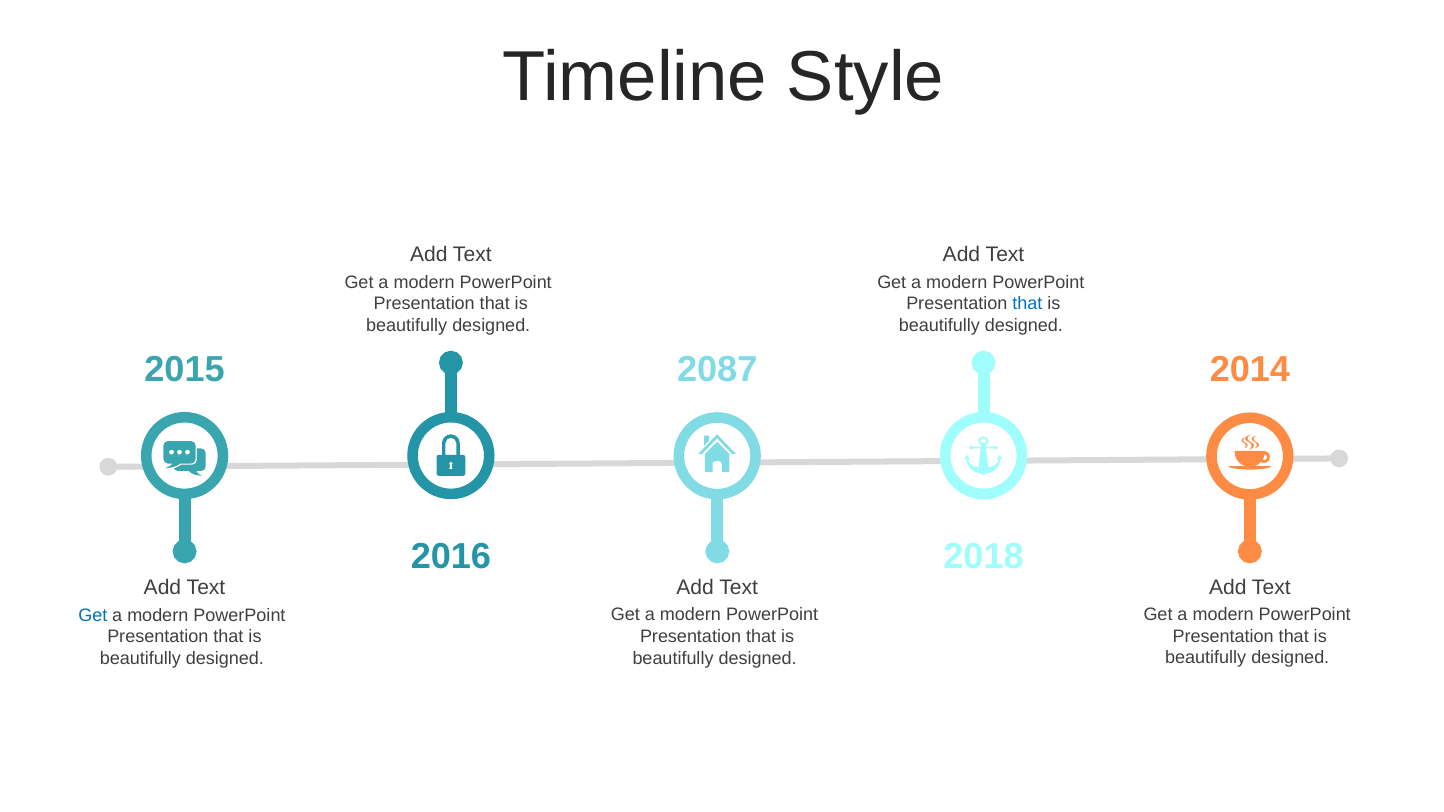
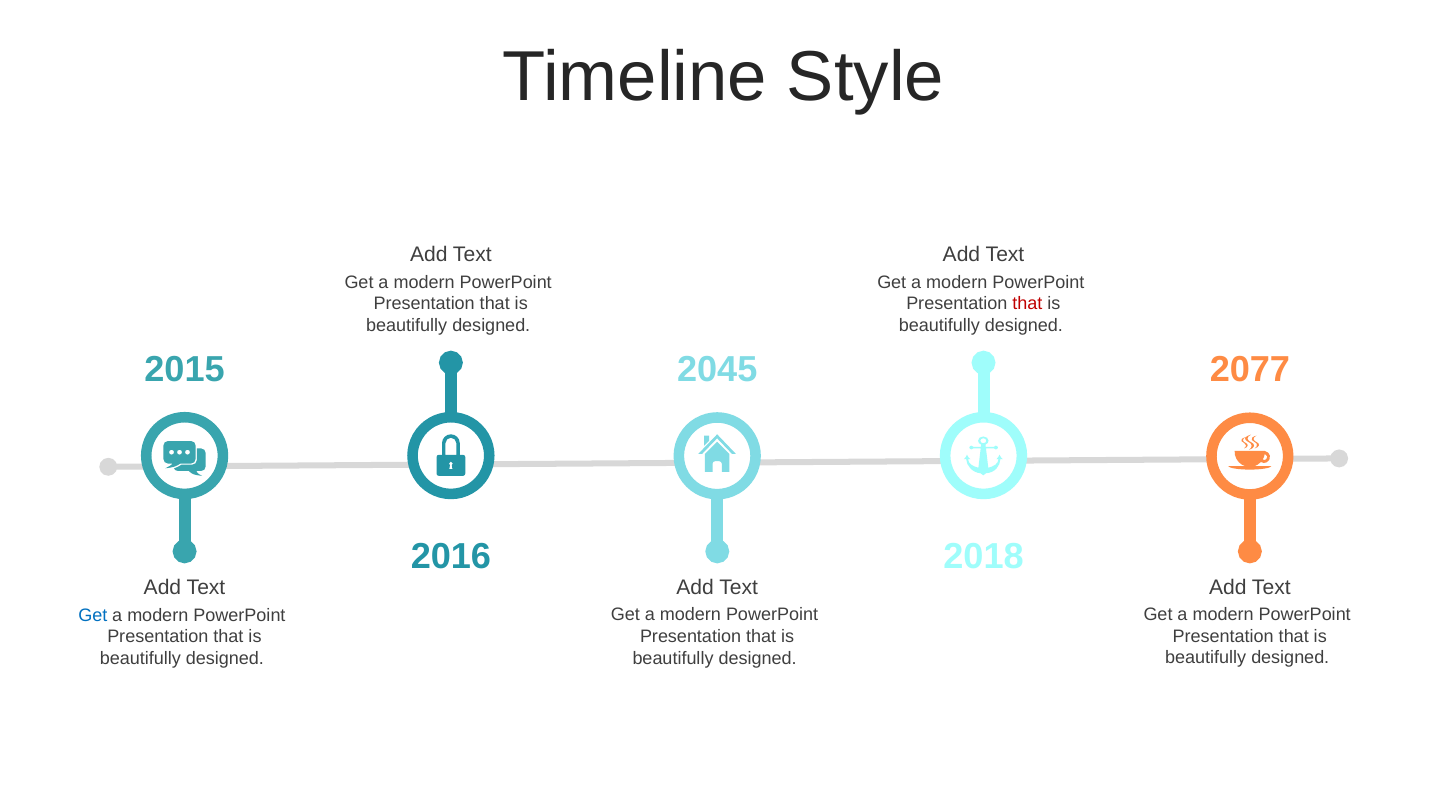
that colour: blue -> red (1027, 304)
2014: 2014 -> 2077 (1250, 370)
2087: 2087 -> 2045 (717, 370)
